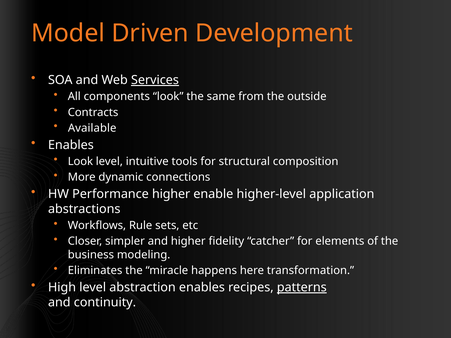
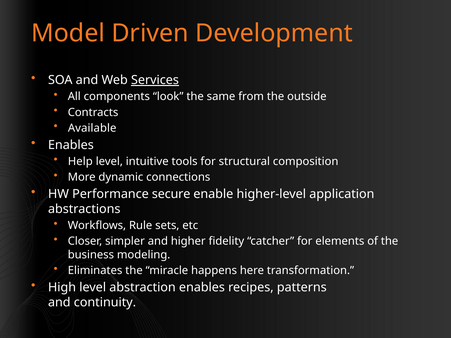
Look: Look -> Help (80, 161)
Performance higher: higher -> secure (171, 194)
patterns underline: present -> none (302, 288)
